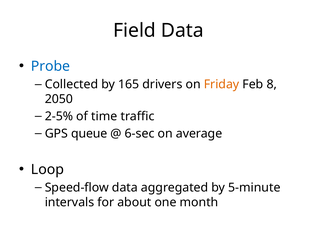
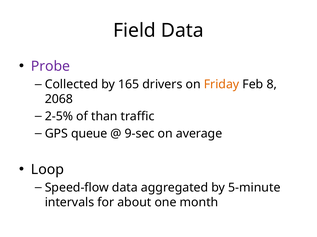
Probe colour: blue -> purple (51, 67)
2050: 2050 -> 2068 (59, 99)
time: time -> than (104, 117)
6-sec: 6-sec -> 9-sec (140, 134)
